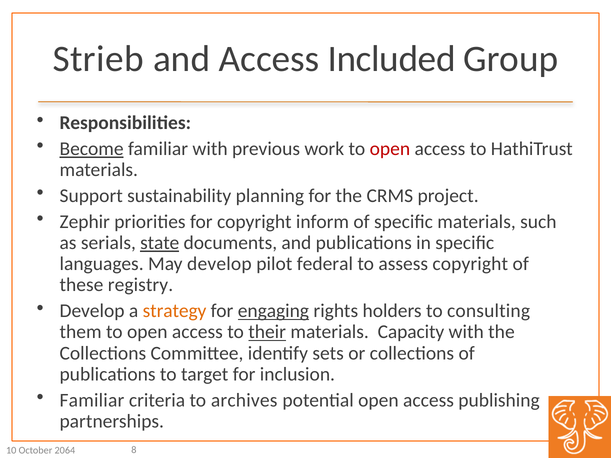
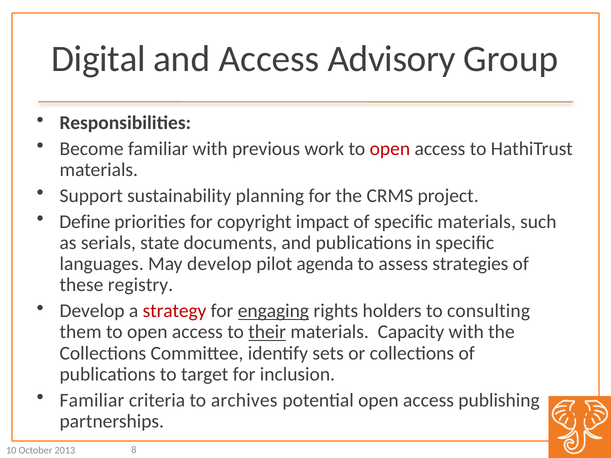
Strieb: Strieb -> Digital (99, 59)
Included: Included -> Advisory (392, 59)
Become underline: present -> none (92, 149)
Zephir: Zephir -> Define (85, 222)
inform: inform -> impact (323, 222)
state underline: present -> none (160, 243)
federal: federal -> agenda (325, 264)
assess copyright: copyright -> strategies (470, 264)
strategy colour: orange -> red (175, 311)
2064: 2064 -> 2013 (65, 450)
